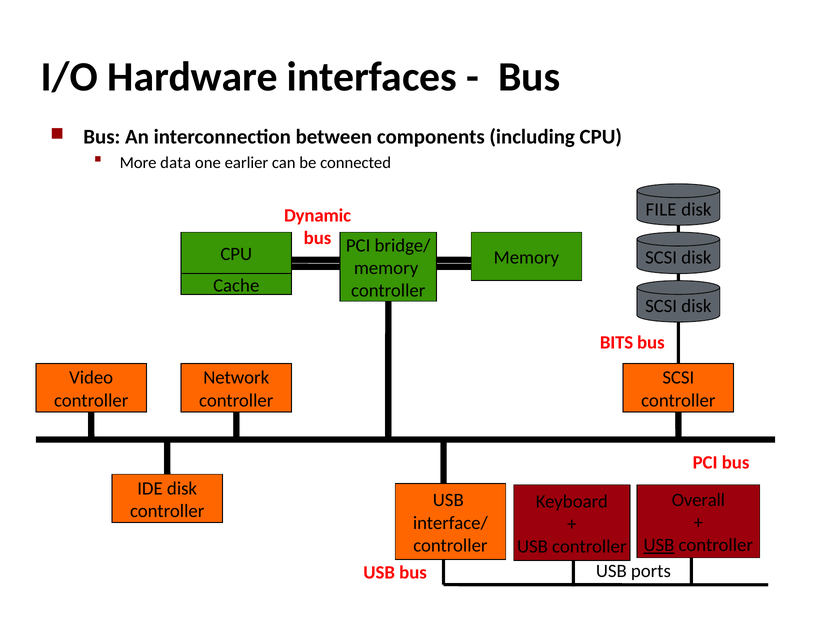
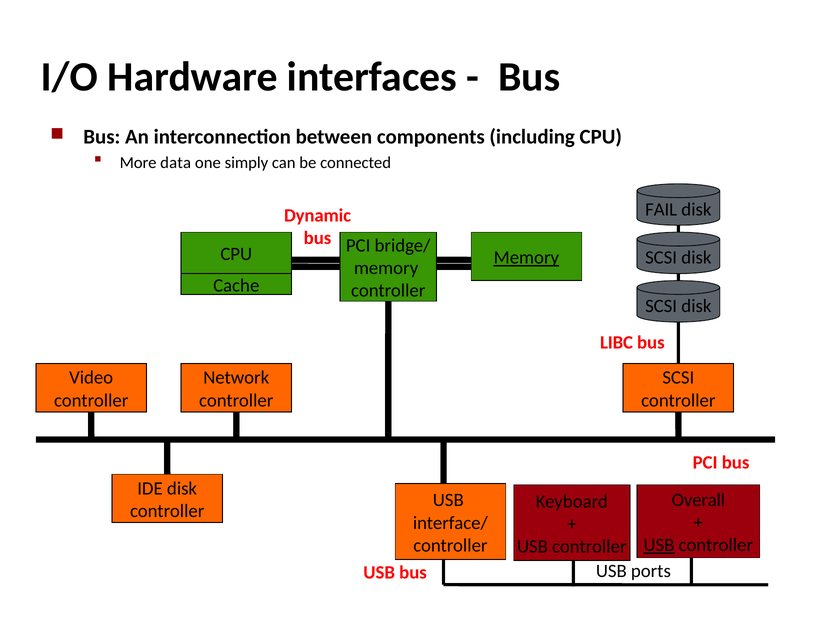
earlier: earlier -> simply (246, 162)
FILE: FILE -> FAIL (661, 209)
Memory underline: none -> present (526, 258)
BITS: BITS -> LIBC (617, 342)
